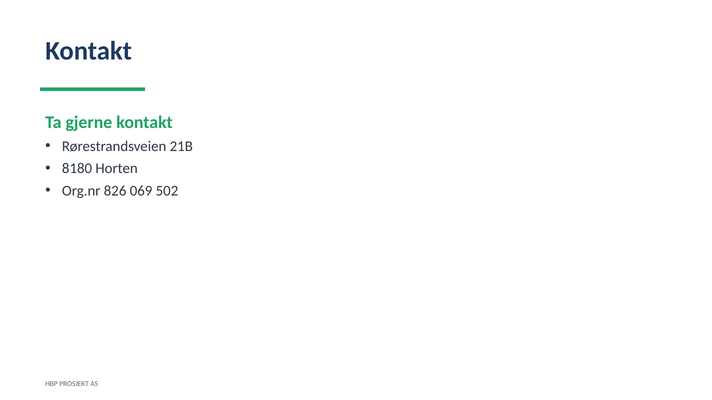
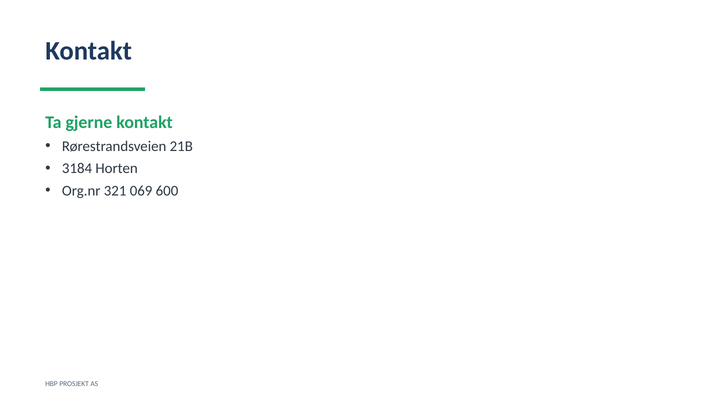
8180: 8180 -> 3184 (77, 169)
826: 826 -> 321 (115, 191)
502: 502 -> 600 (167, 191)
